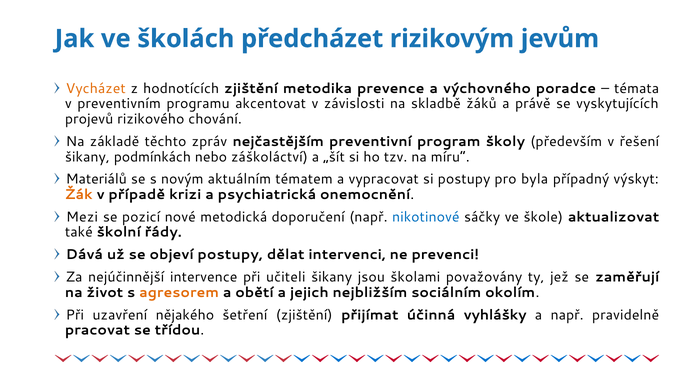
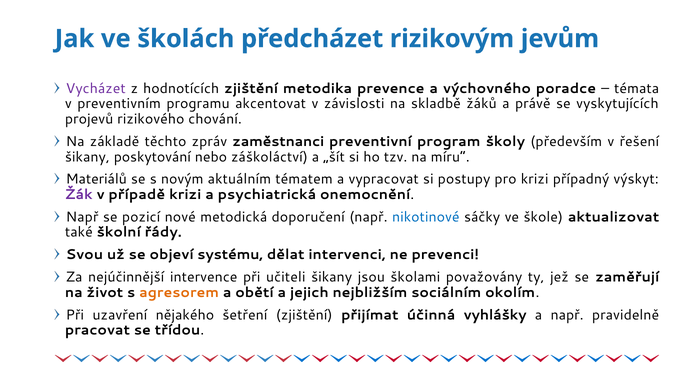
Vycházet colour: orange -> purple (96, 88)
nejčastějším: nejčastějším -> zaměstnanci (278, 141)
podmínkách: podmínkách -> poskytování (152, 157)
pro byla: byla -> krizi (535, 179)
Žák colour: orange -> purple (79, 194)
Mezi: Mezi -> Např (82, 217)
Dává: Dává -> Svou (84, 254)
objeví postupy: postupy -> systému (230, 254)
